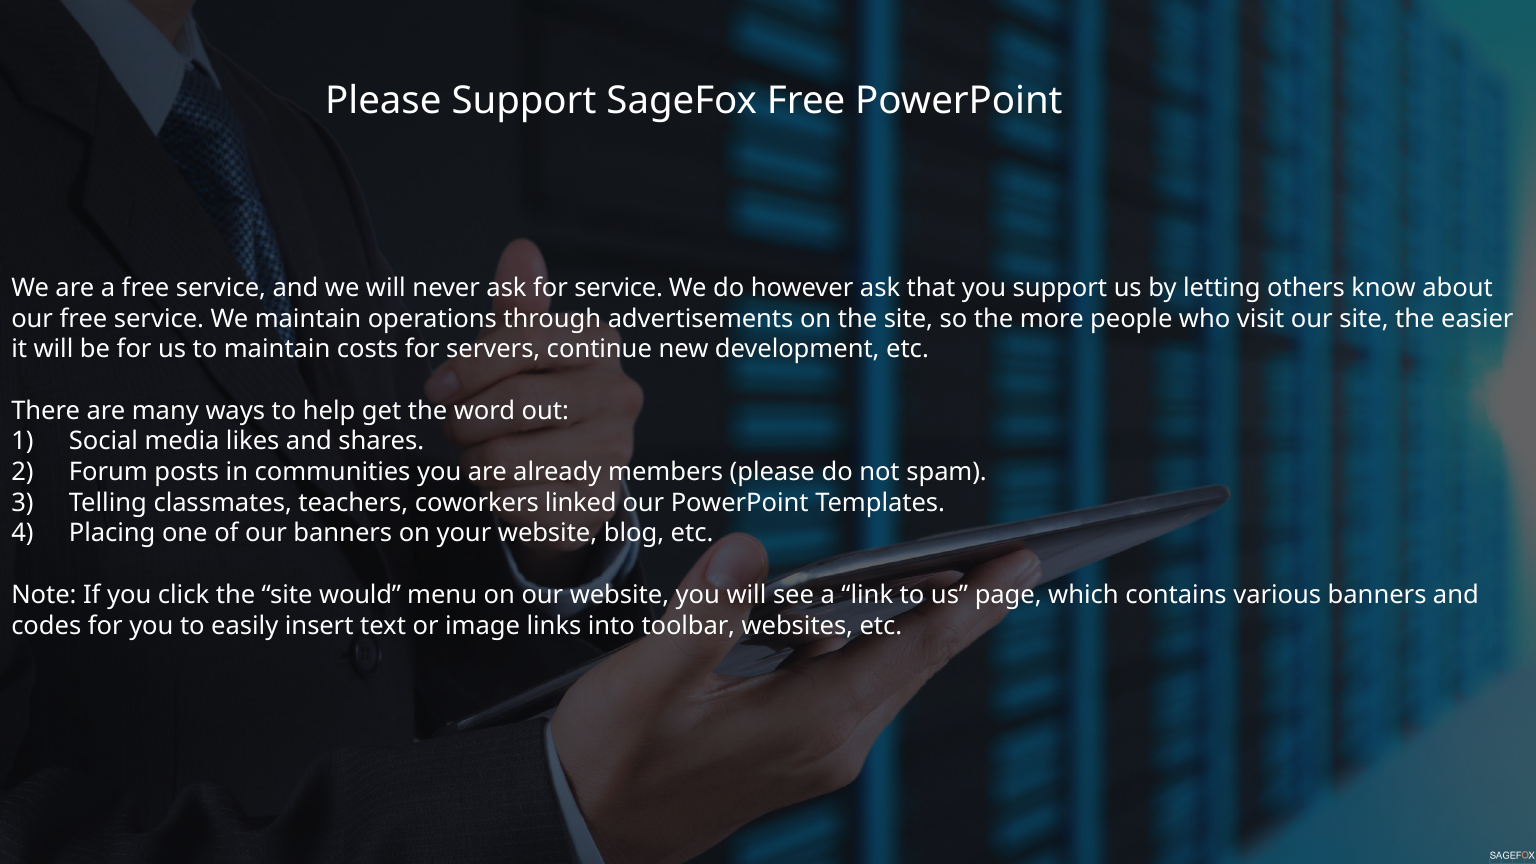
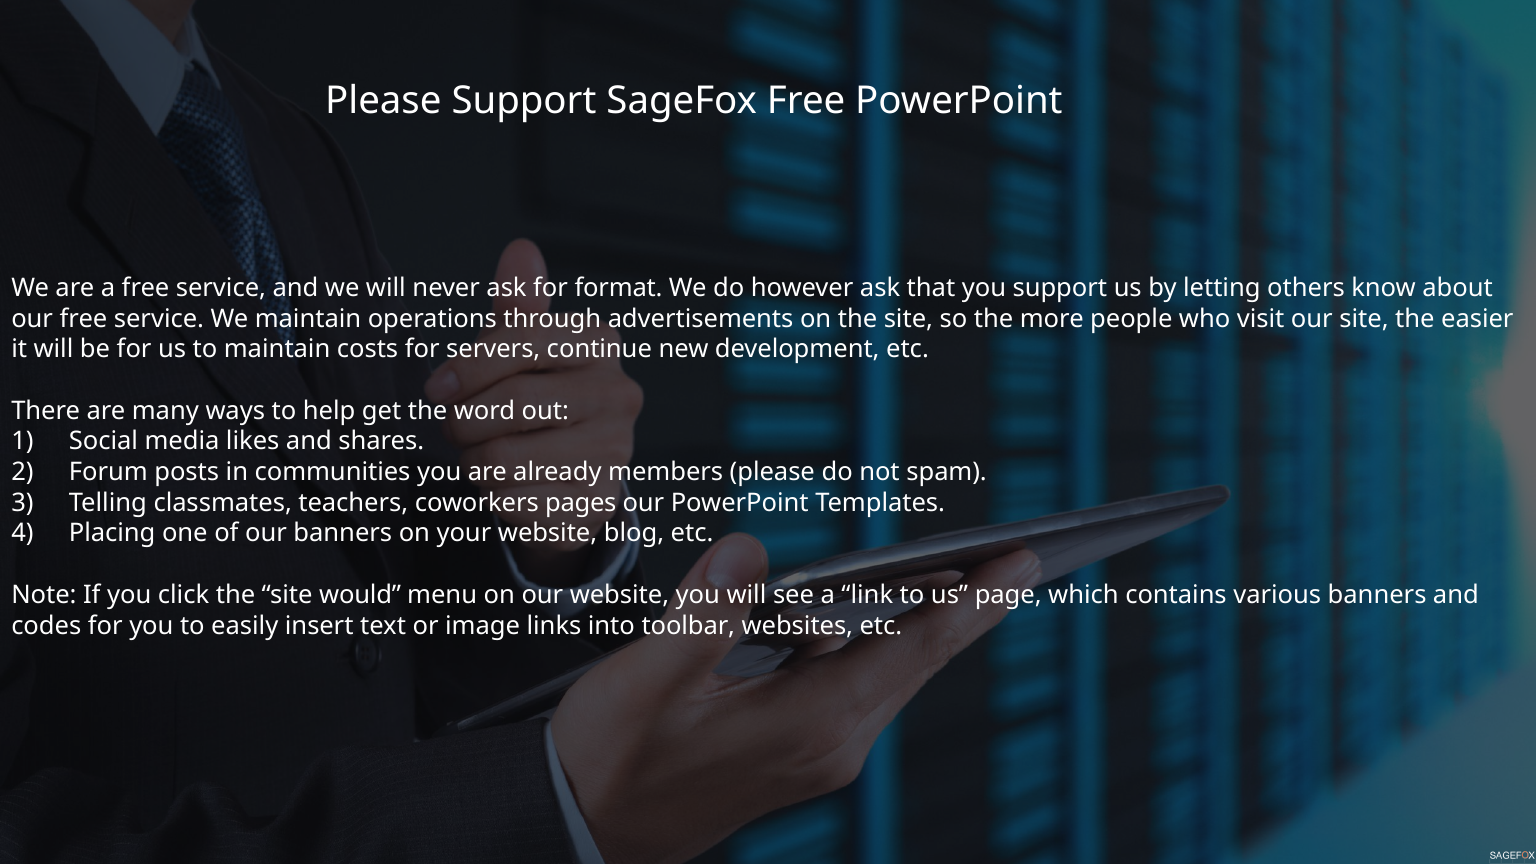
for service: service -> format (619, 288)
linked: linked -> pages (581, 503)
